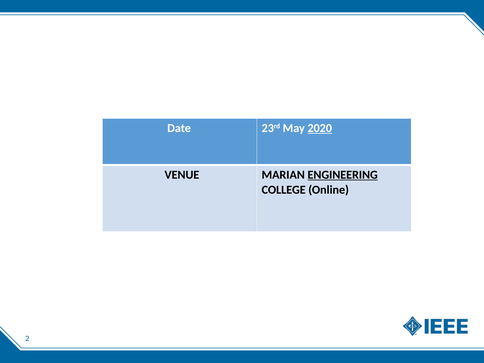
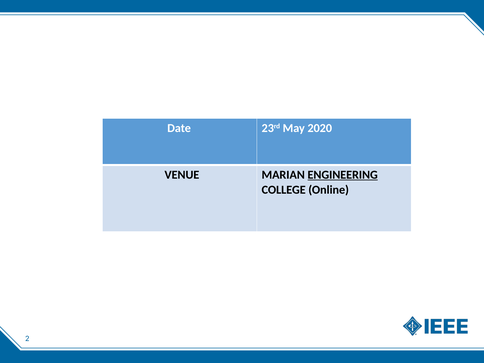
2020 underline: present -> none (320, 128)
